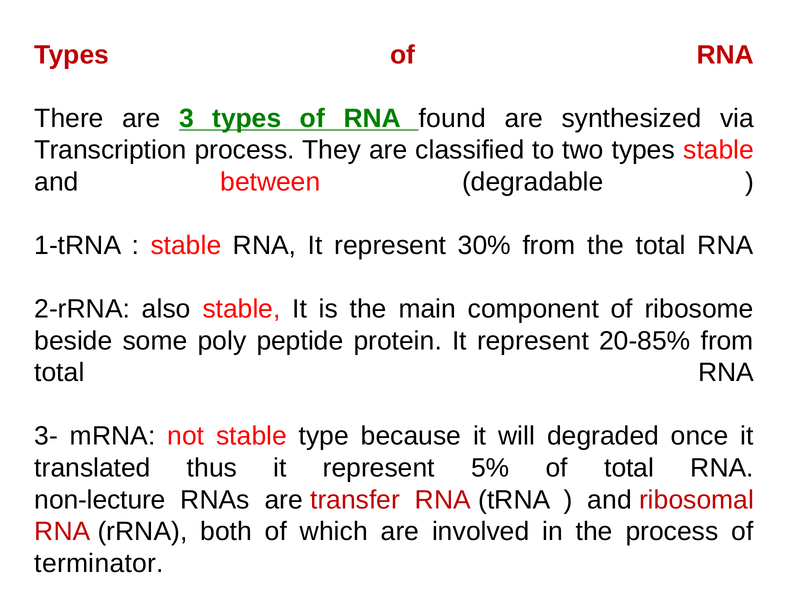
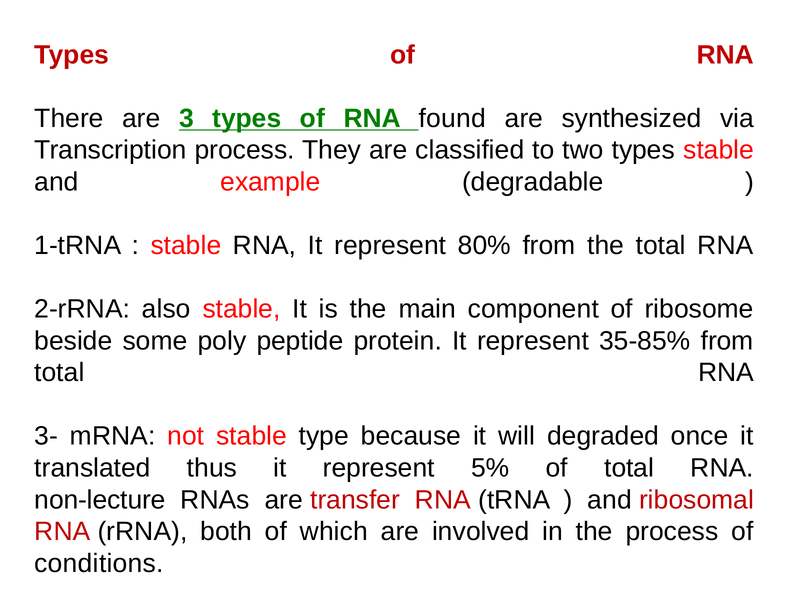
between: between -> example (270, 182)
30%: 30% -> 80% (484, 246)
20-85%: 20-85% -> 35-85% (645, 341)
terminator: terminator -> conditions (99, 564)
